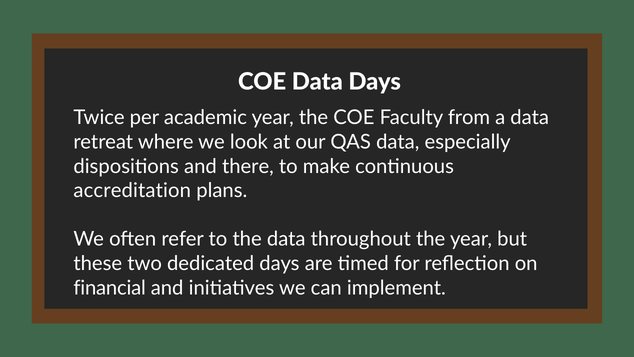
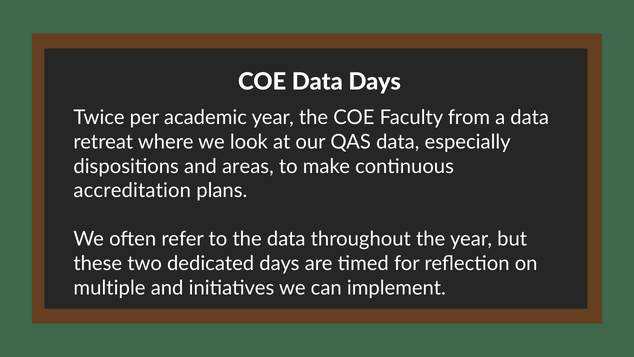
there: there -> areas (248, 166)
financial: financial -> multiple (110, 288)
